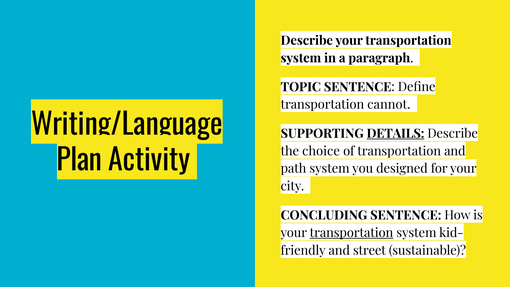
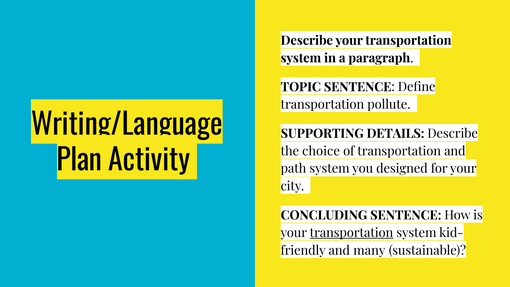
cannot: cannot -> pollute (389, 105)
DETAILS underline: present -> none (395, 134)
street: street -> many (369, 250)
